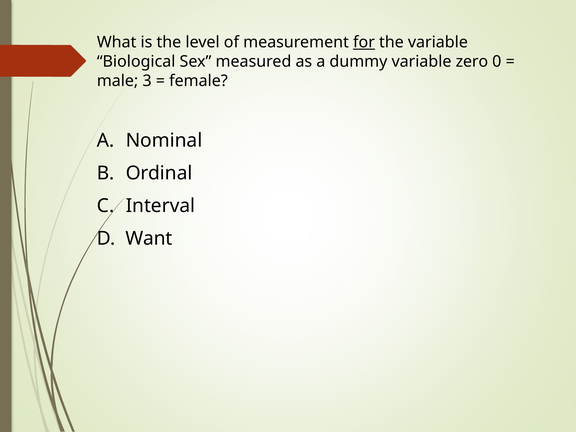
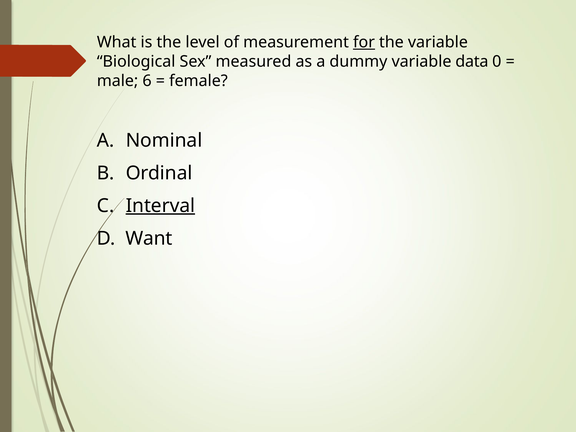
zero: zero -> data (472, 62)
3: 3 -> 6 (147, 81)
Interval underline: none -> present (160, 206)
